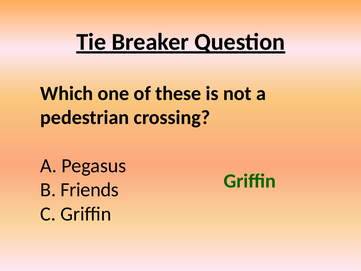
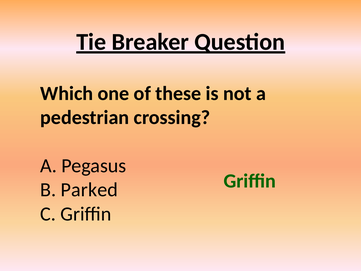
Friends: Friends -> Parked (89, 190)
